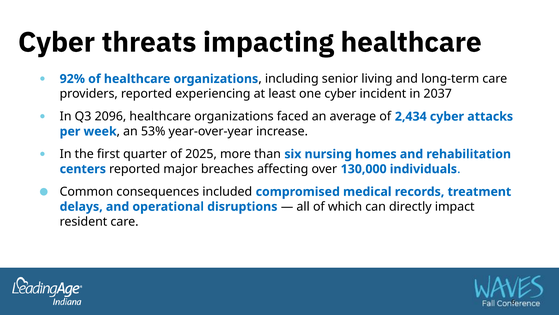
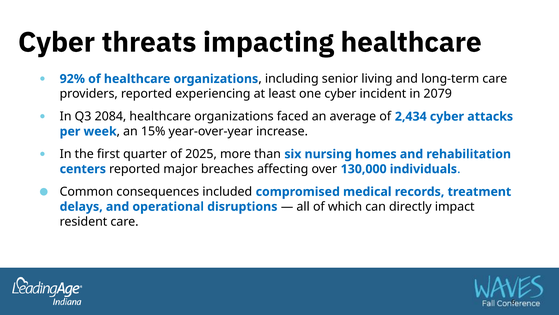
2037: 2037 -> 2079 (438, 94)
2096: 2096 -> 2084 (110, 116)
53%: 53% -> 15% (153, 131)
